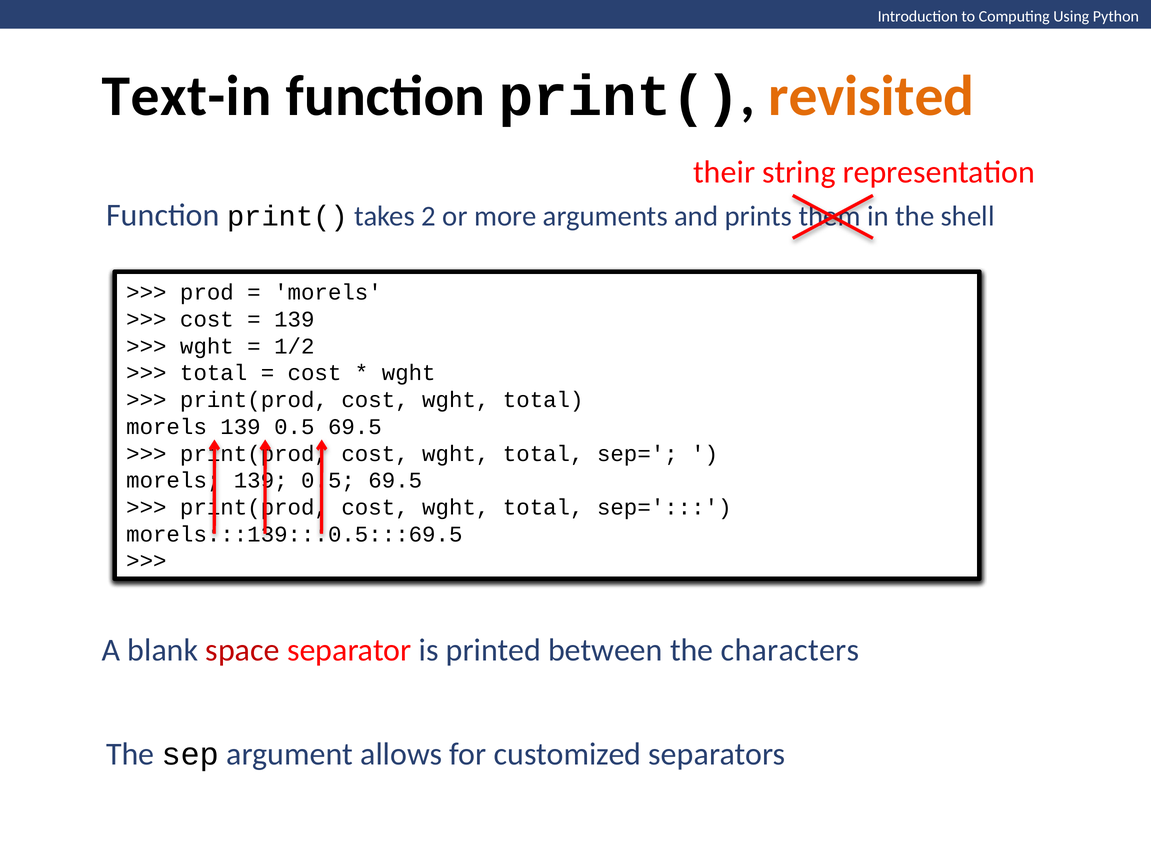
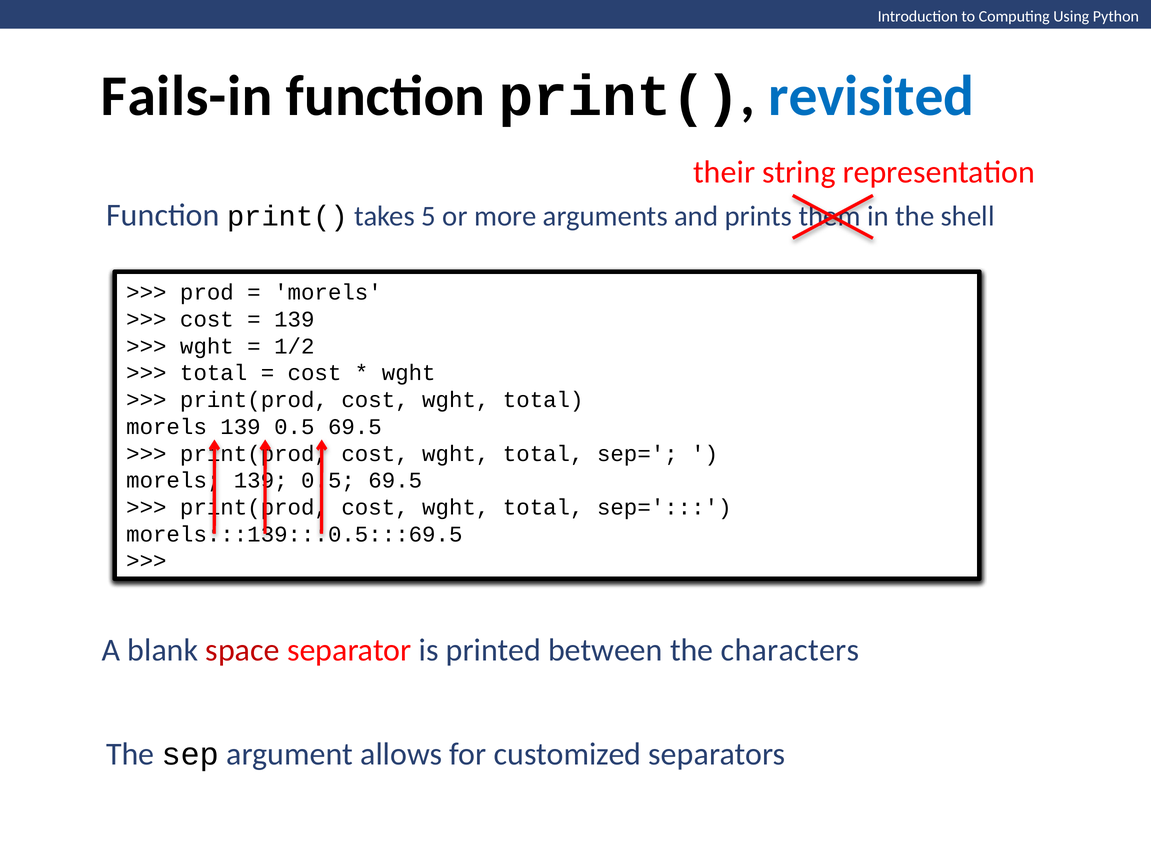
Text-in: Text-in -> Fails-in (187, 97)
revisited colour: orange -> blue (871, 97)
2: 2 -> 5 (429, 216)
